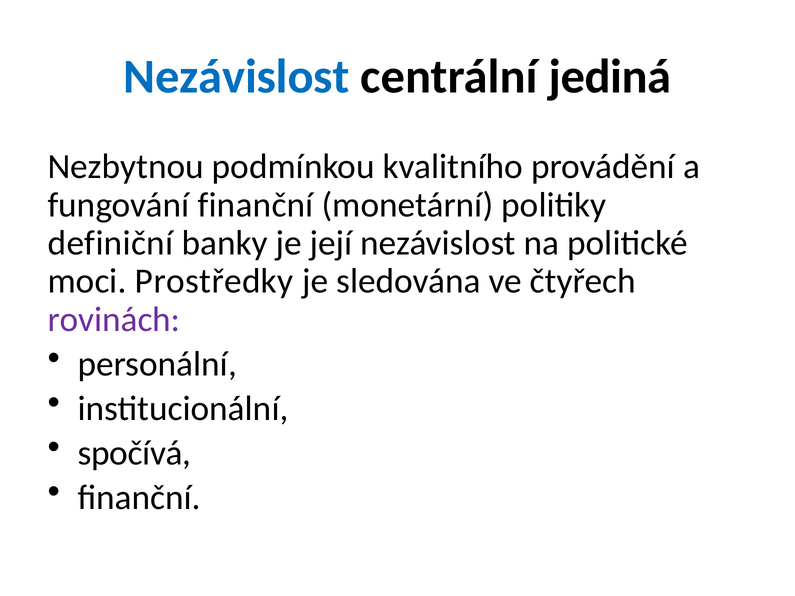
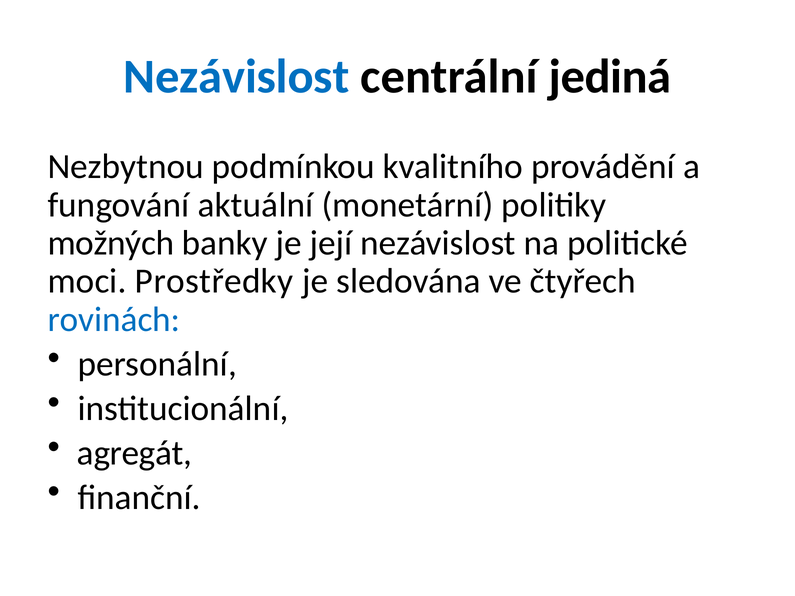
fungování finanční: finanční -> aktuální (256, 205)
definiční: definiční -> možných (111, 243)
rovinách colour: purple -> blue (114, 320)
spočívá: spočívá -> agregát (134, 453)
